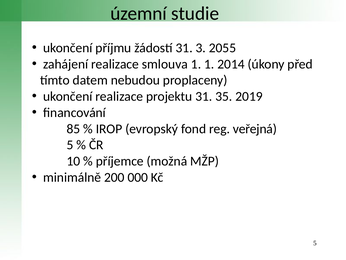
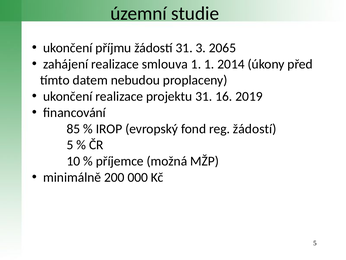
2055: 2055 -> 2065 (222, 48)
35: 35 -> 16 (224, 96)
reg veřejná: veřejná -> žádostí (255, 129)
